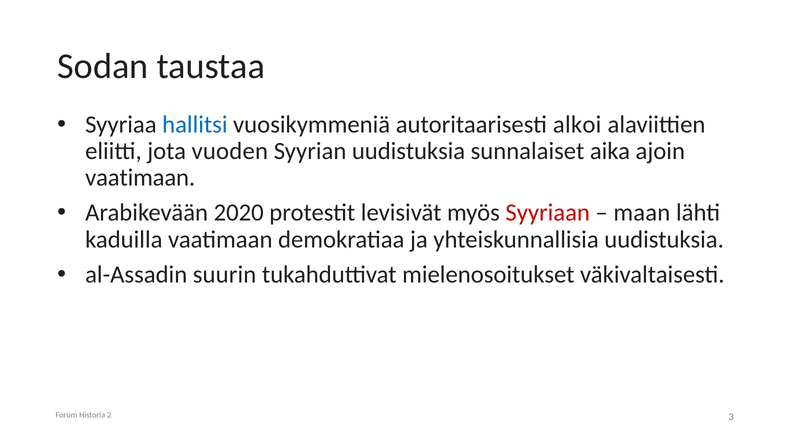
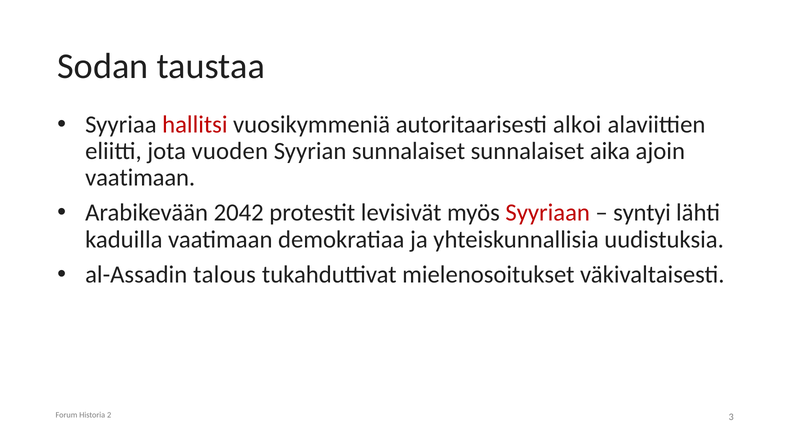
hallitsi colour: blue -> red (195, 124)
Syyrian uudistuksia: uudistuksia -> sunnalaiset (409, 151)
2020: 2020 -> 2042 (239, 213)
maan: maan -> syntyi (642, 213)
suurin: suurin -> talous (224, 274)
